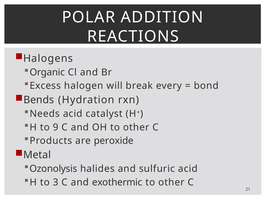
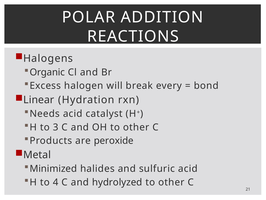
Bends: Bends -> Linear (39, 100)
9: 9 -> 3 (56, 127)
Ozonolysis: Ozonolysis -> Minimized (53, 168)
3: 3 -> 4 (56, 182)
exothermic: exothermic -> hydrolyzed (117, 182)
